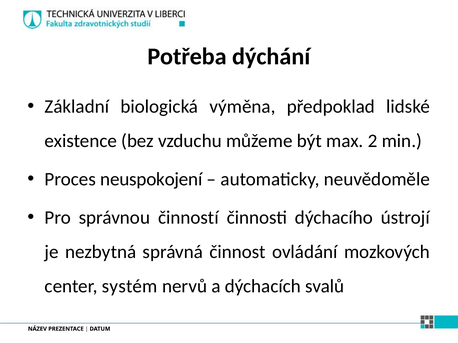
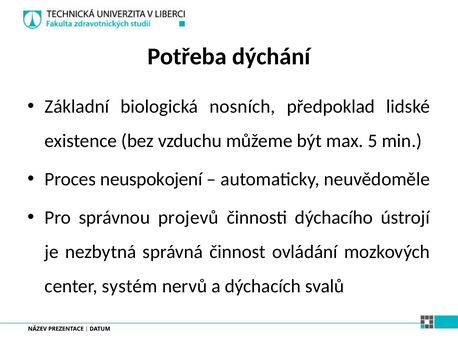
výměna: výměna -> nosních (242, 107)
2: 2 -> 5 (373, 141)
činností: činností -> projevů (188, 218)
